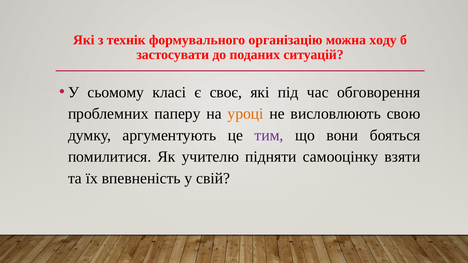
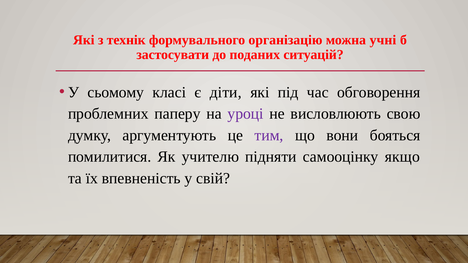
ходу: ходу -> учні (383, 40)
своє: своє -> діти (226, 92)
уроці colour: orange -> purple (246, 114)
взяти: взяти -> якщо (402, 157)
